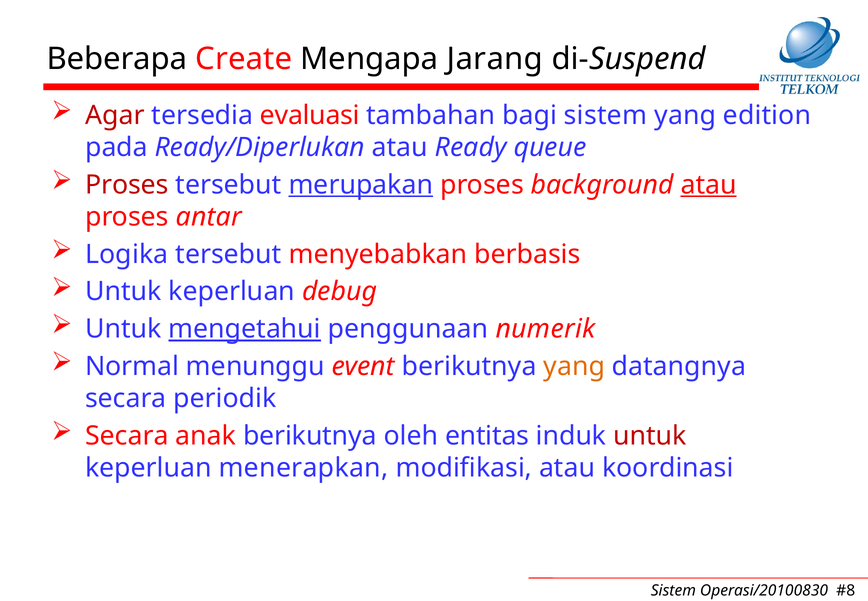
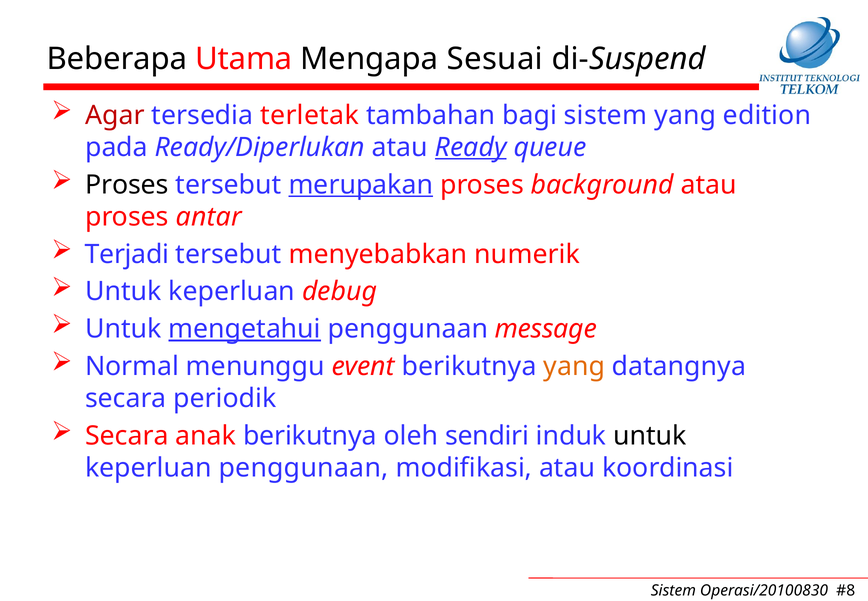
Create: Create -> Utama (244, 59)
Jarang: Jarang -> Sesuai (495, 59)
evaluasi: evaluasi -> terletak (310, 115)
Ready underline: none -> present (471, 147)
Proses colour: red -> black (127, 185)
atau underline: present -> none (709, 185)
Logika: Logika -> Terjadi (127, 254)
berbasis: berbasis -> numerik (527, 254)
numerik: numerik -> message (546, 329)
entitas: entitas -> sendiri (487, 436)
untuk colour: red -> black (650, 436)
keperluan menerapkan: menerapkan -> penggunaan (304, 468)
